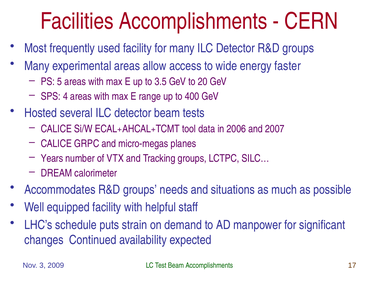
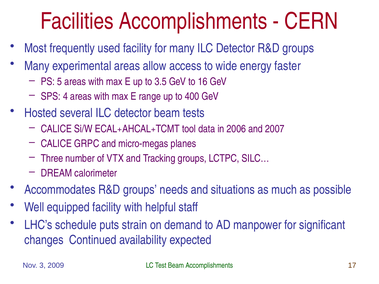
20: 20 -> 16 (203, 82)
Years: Years -> Three (52, 158)
